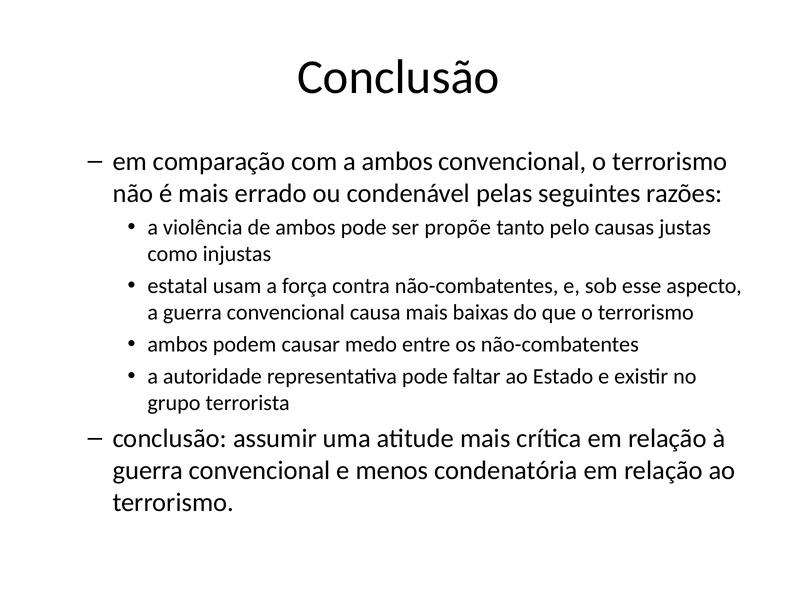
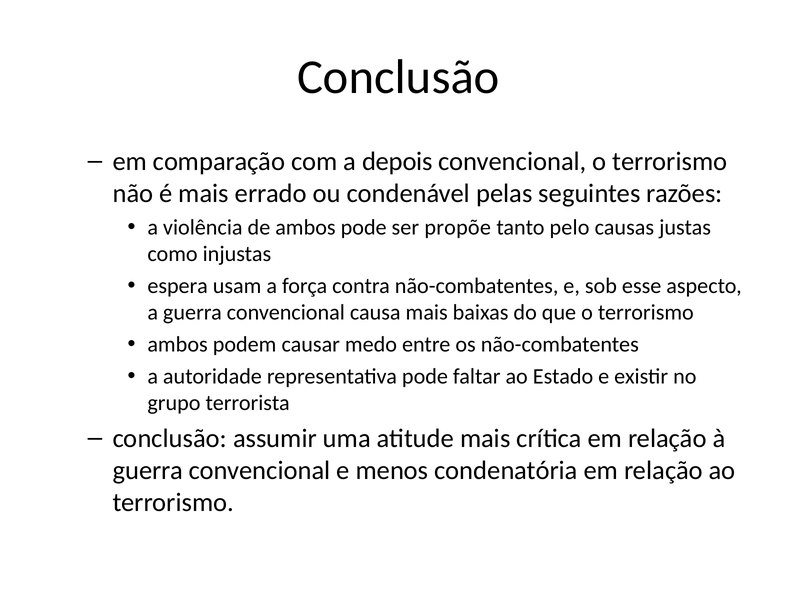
a ambos: ambos -> depois (397, 161)
estatal: estatal -> espera (178, 286)
